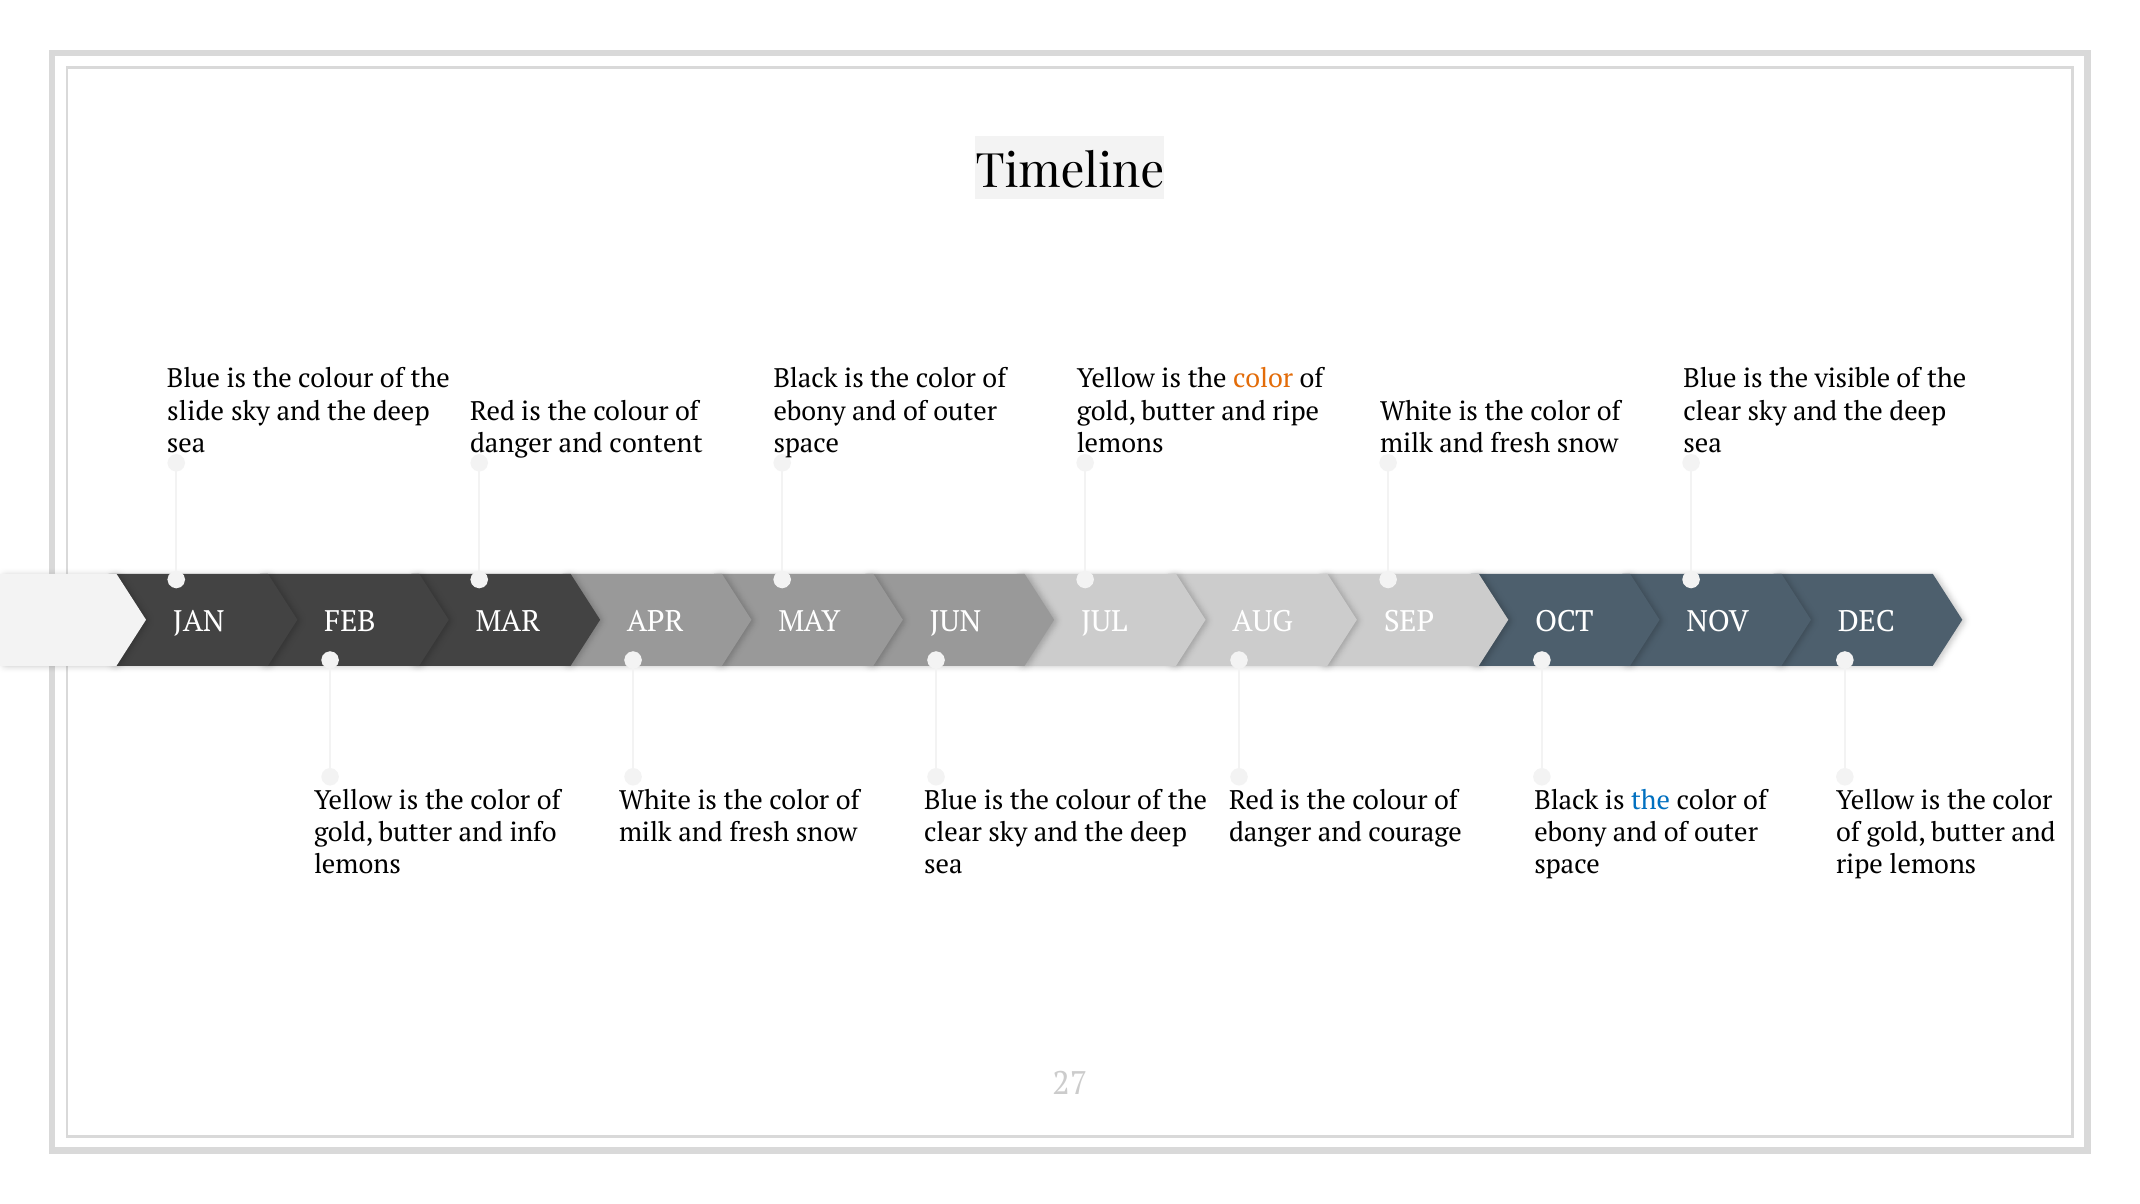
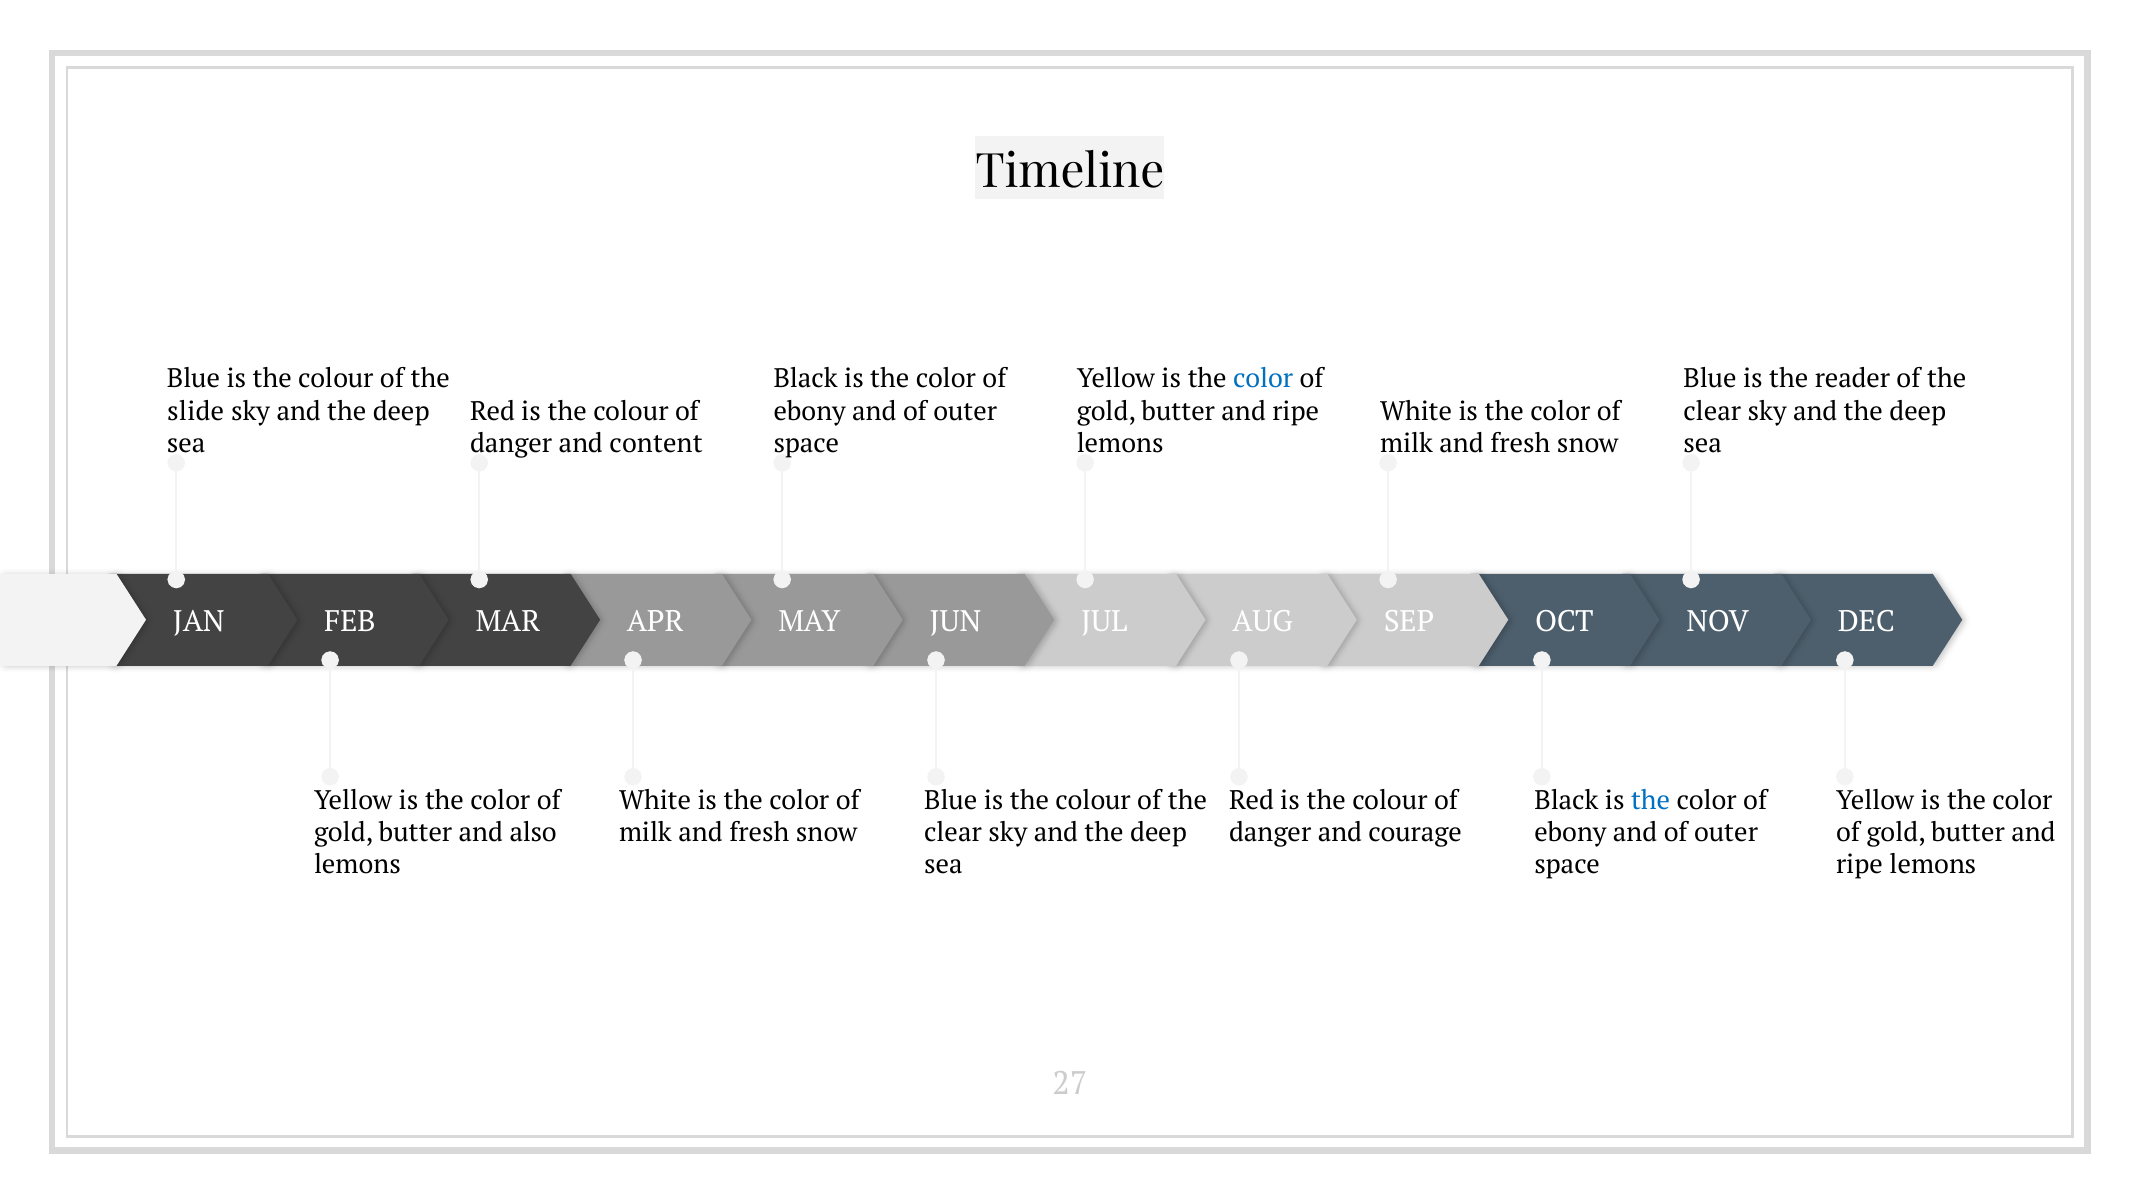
color colour: orange -> blue (1263, 379)
visible: visible -> reader (1852, 379)
info: info -> also (533, 833)
